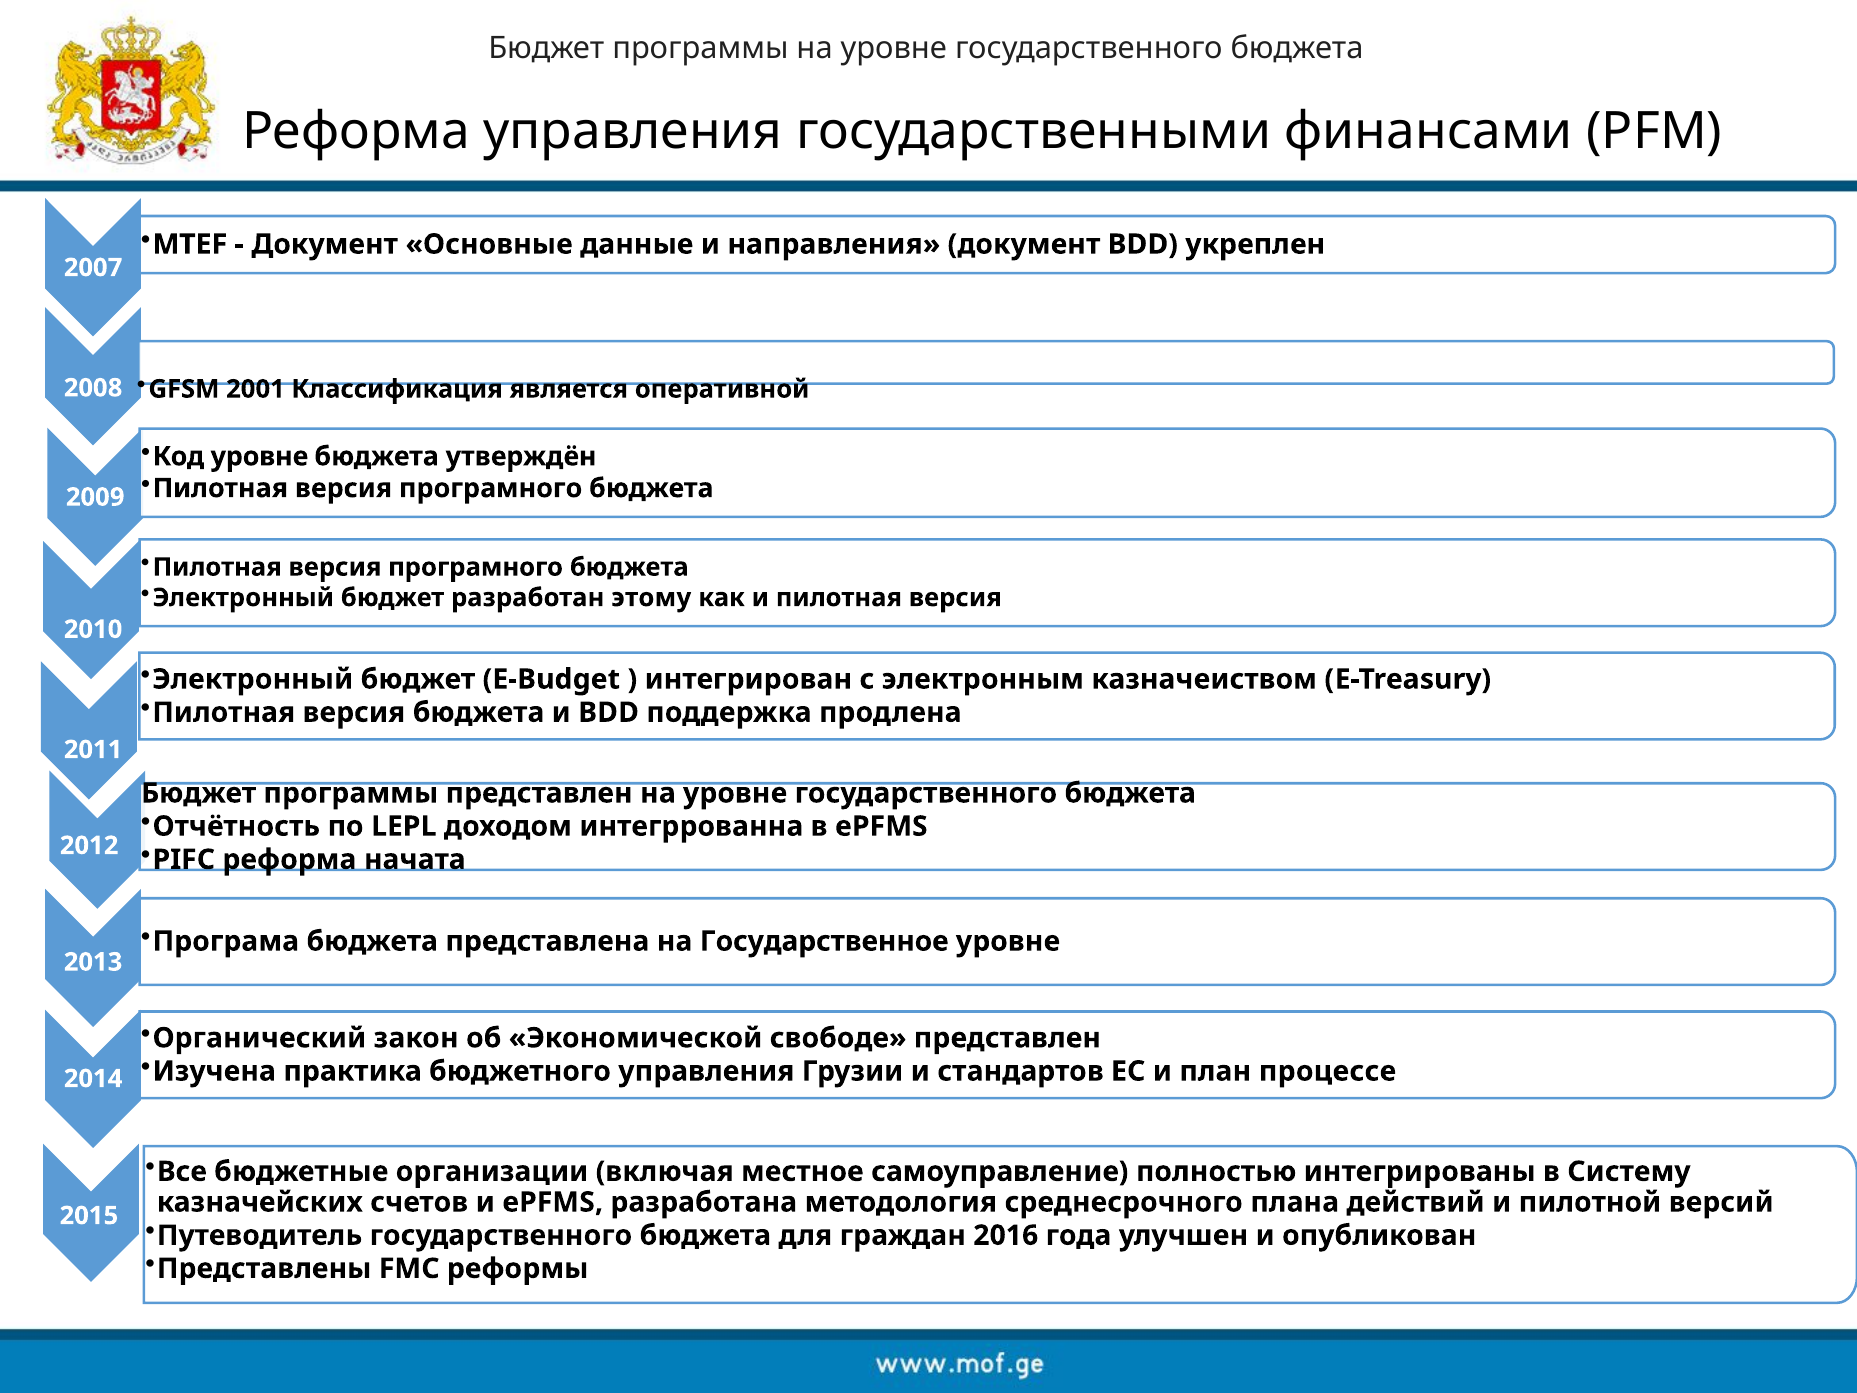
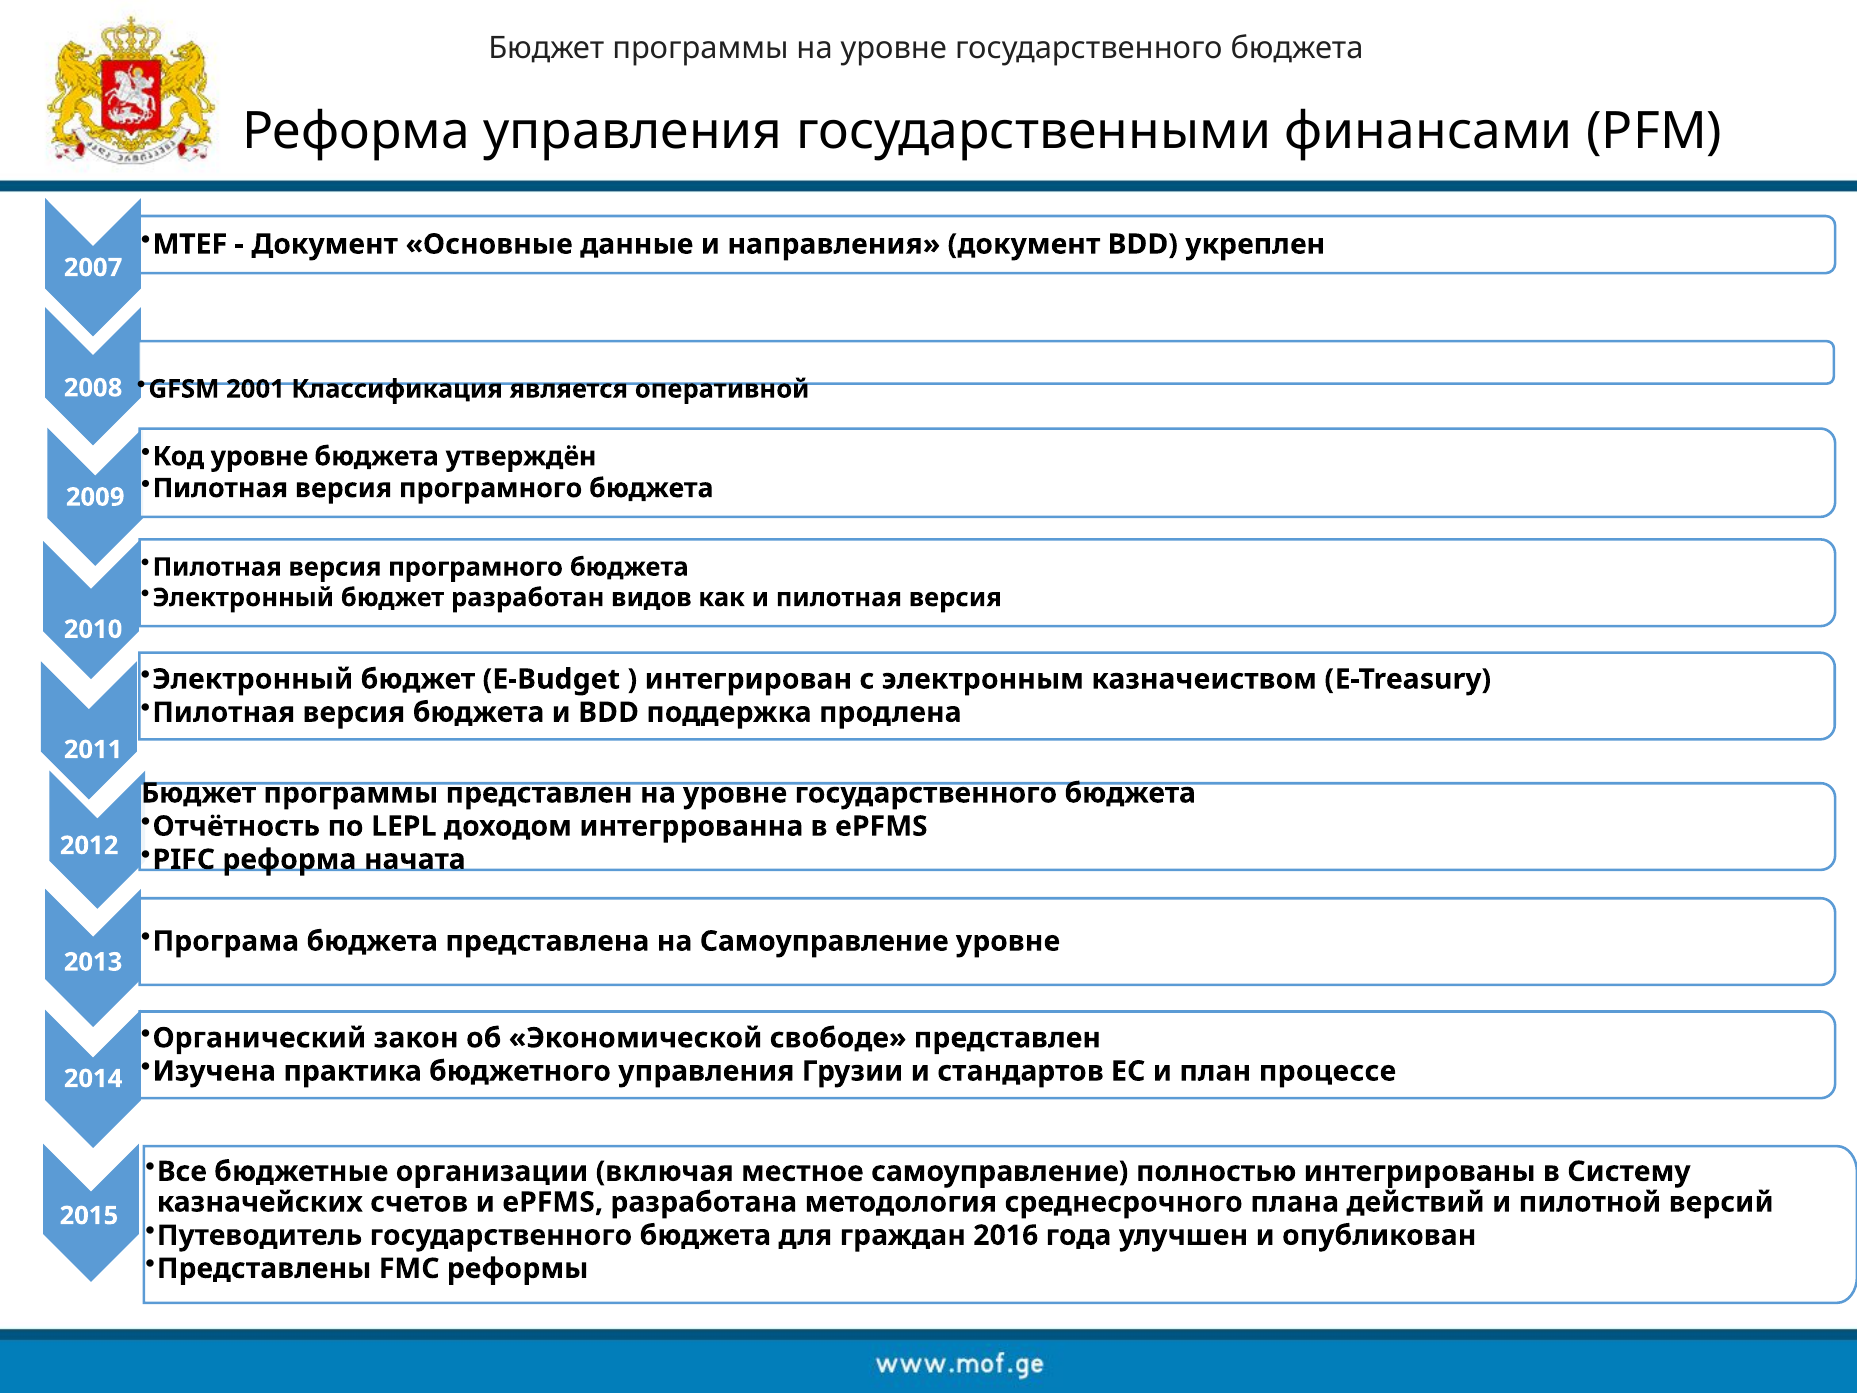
этому: этому -> видов (651, 598)
на Государственное: Государственное -> Самоуправление (824, 941)
